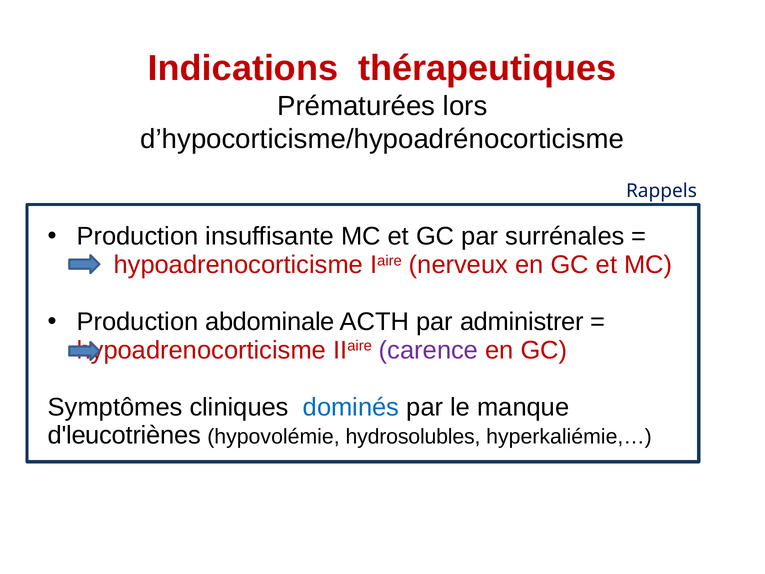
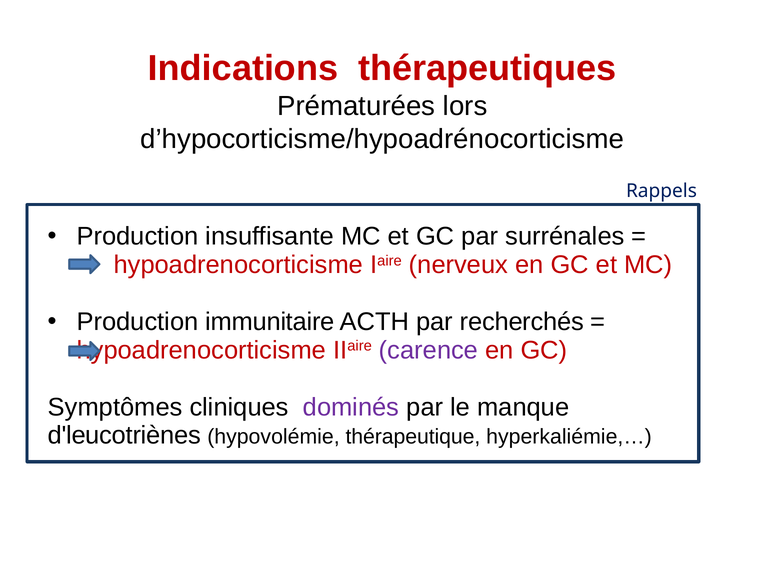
abdominale: abdominale -> immunitaire (270, 322)
administrer: administrer -> recherchés (522, 322)
dominés colour: blue -> purple (351, 407)
hydrosolubles: hydrosolubles -> thérapeutique (413, 437)
